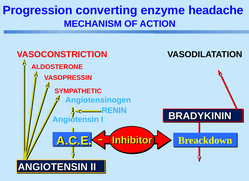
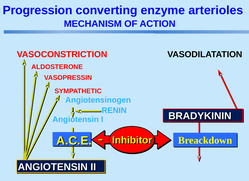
headache: headache -> arterioles (216, 10)
